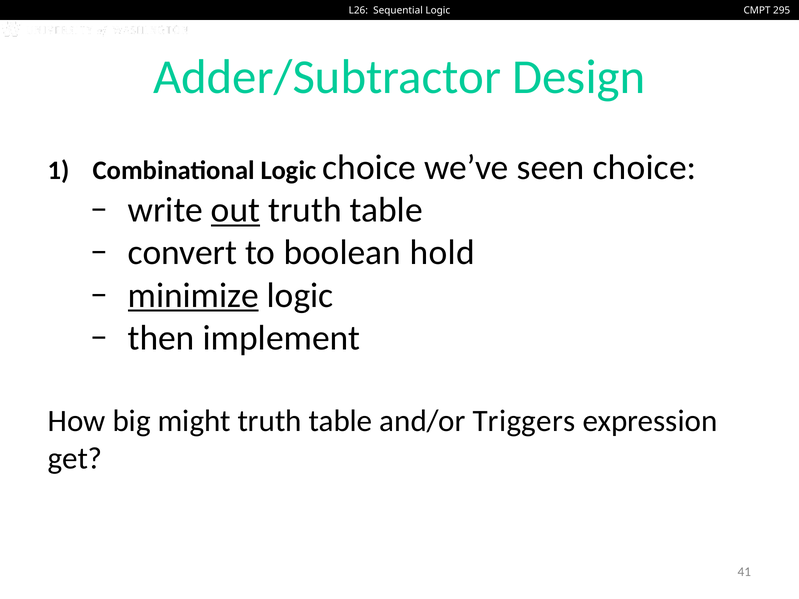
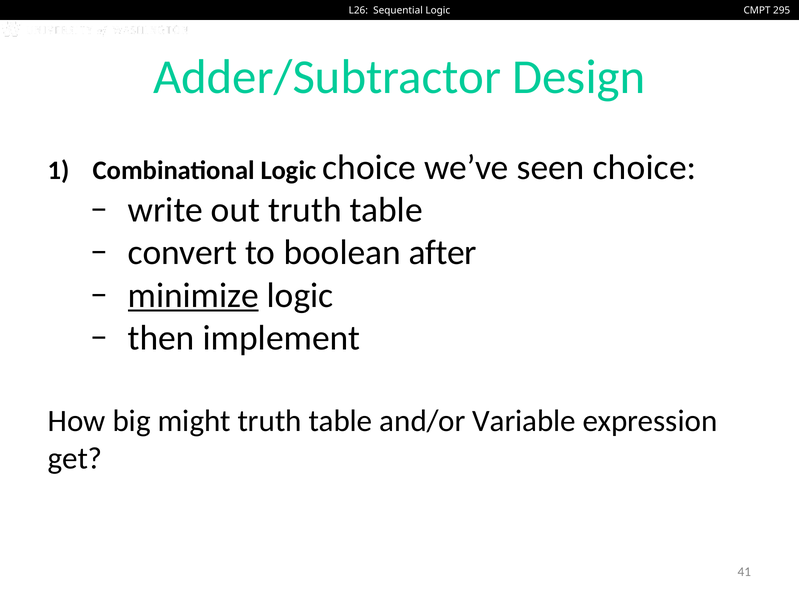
out underline: present -> none (235, 210)
hold: hold -> after (443, 253)
Triggers: Triggers -> Variable (524, 421)
